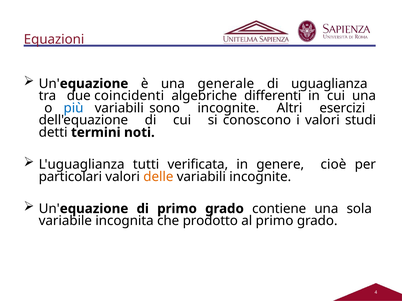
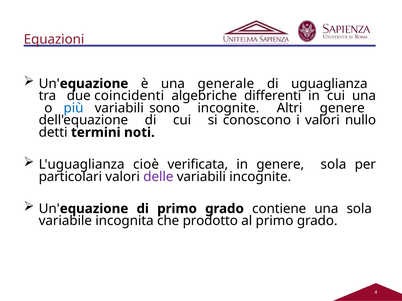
Altri esercizi: esercizi -> genere (342, 108)
studi: studi -> nullo (361, 120)
tutti: tutti -> cioè (146, 165)
genere cioè: cioè -> sola (333, 165)
delle colour: orange -> purple (158, 177)
